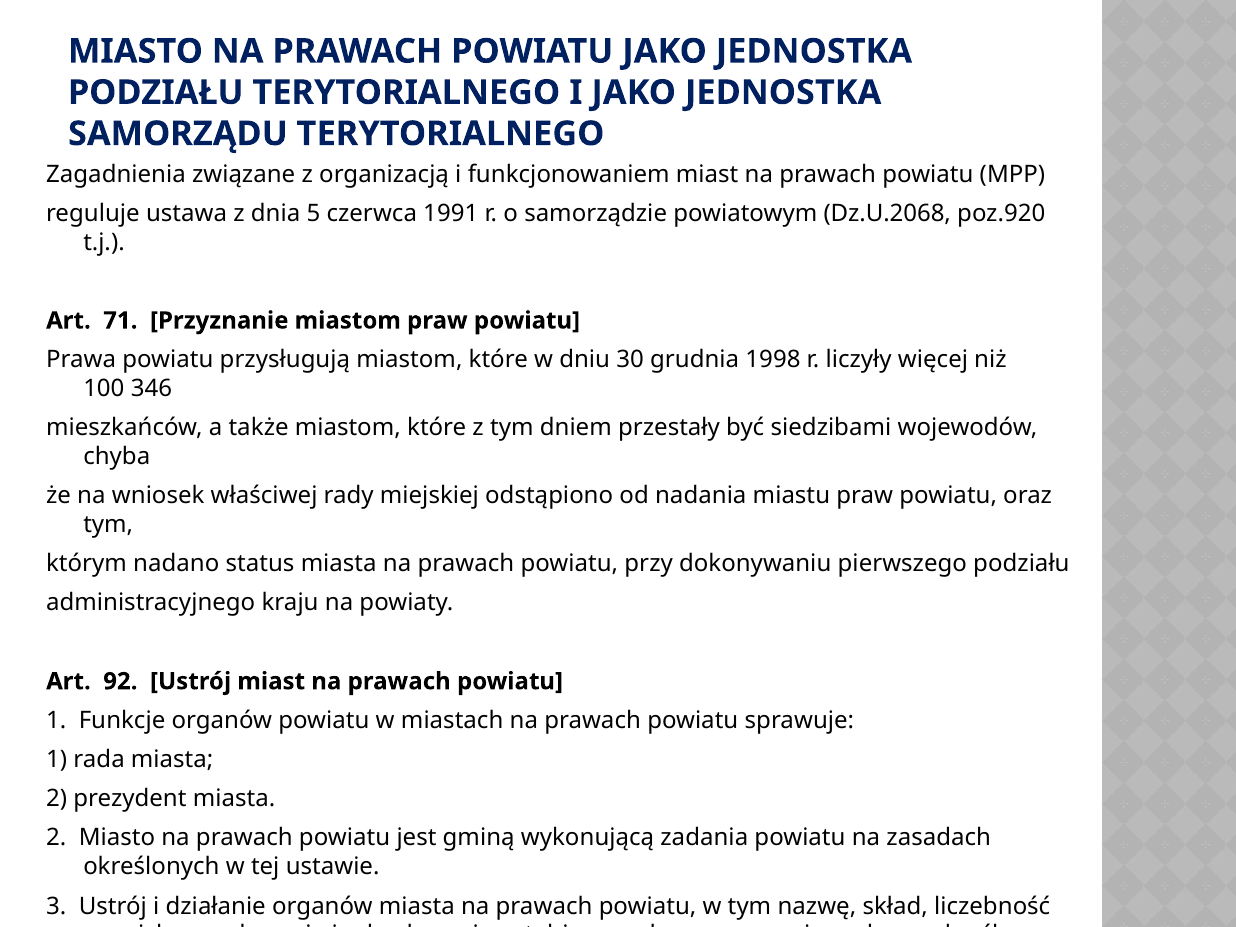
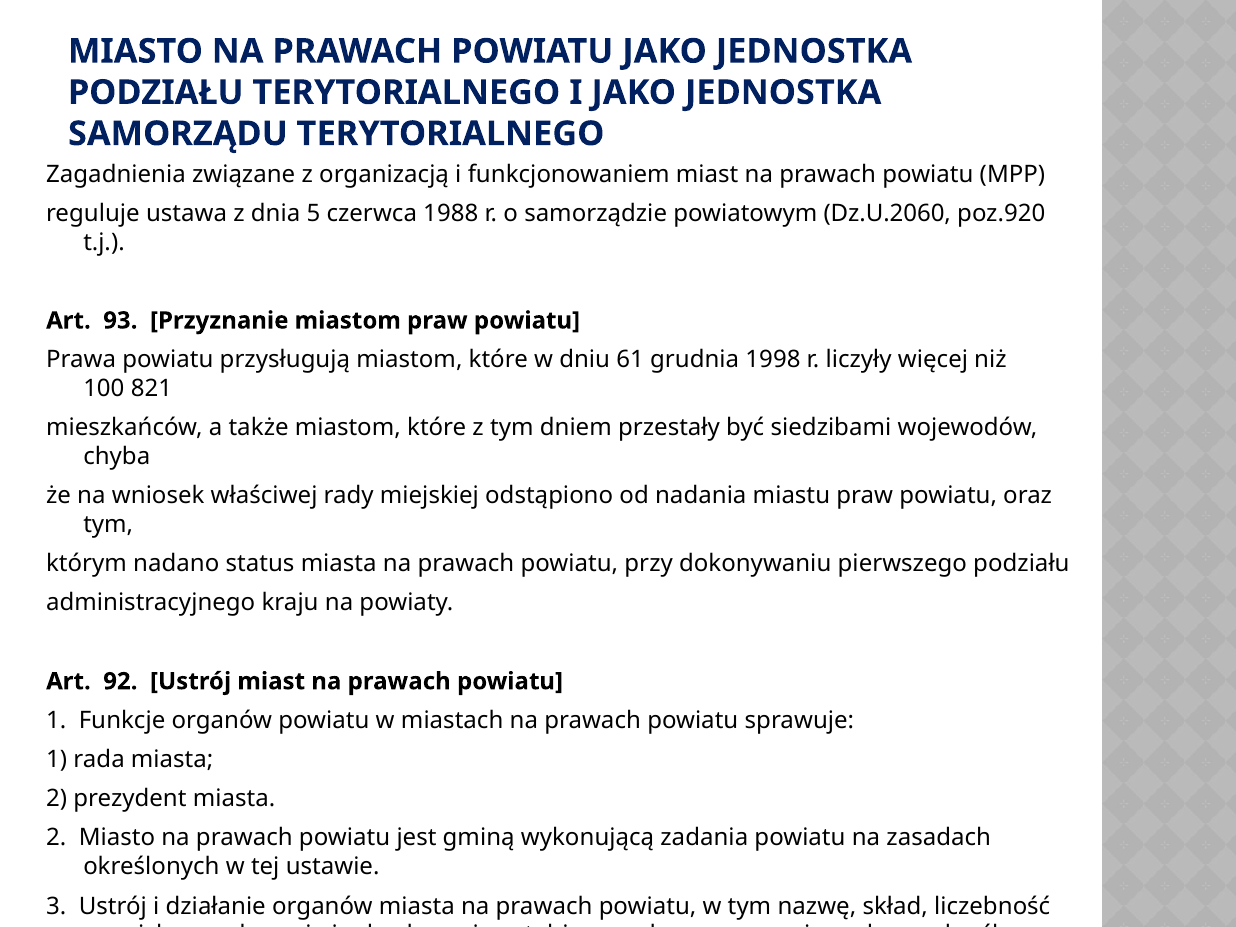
1991: 1991 -> 1988 (451, 213)
Dz.U.2068: Dz.U.2068 -> Dz.U.2060 (887, 213)
71: 71 -> 93 (120, 321)
30: 30 -> 61 (630, 360)
346: 346 -> 821 (151, 389)
